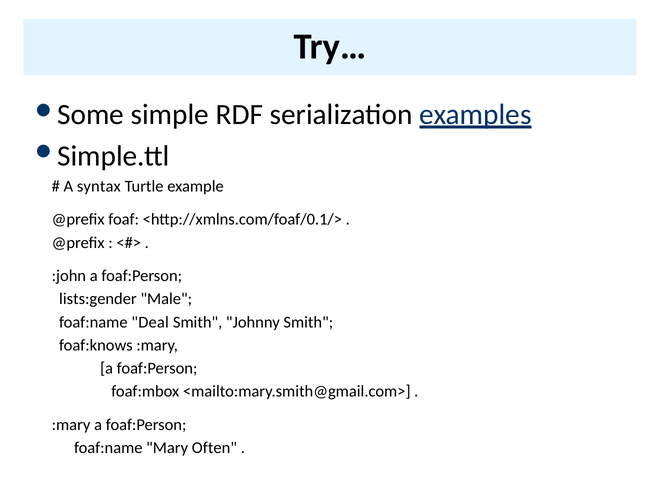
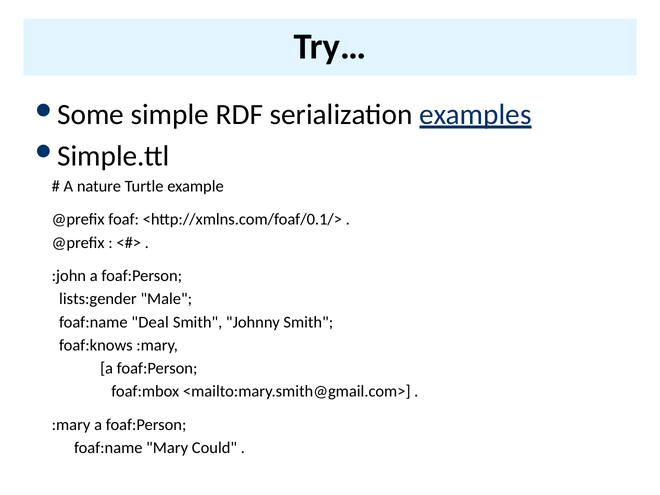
syntax: syntax -> nature (99, 186)
Often: Often -> Could (214, 448)
